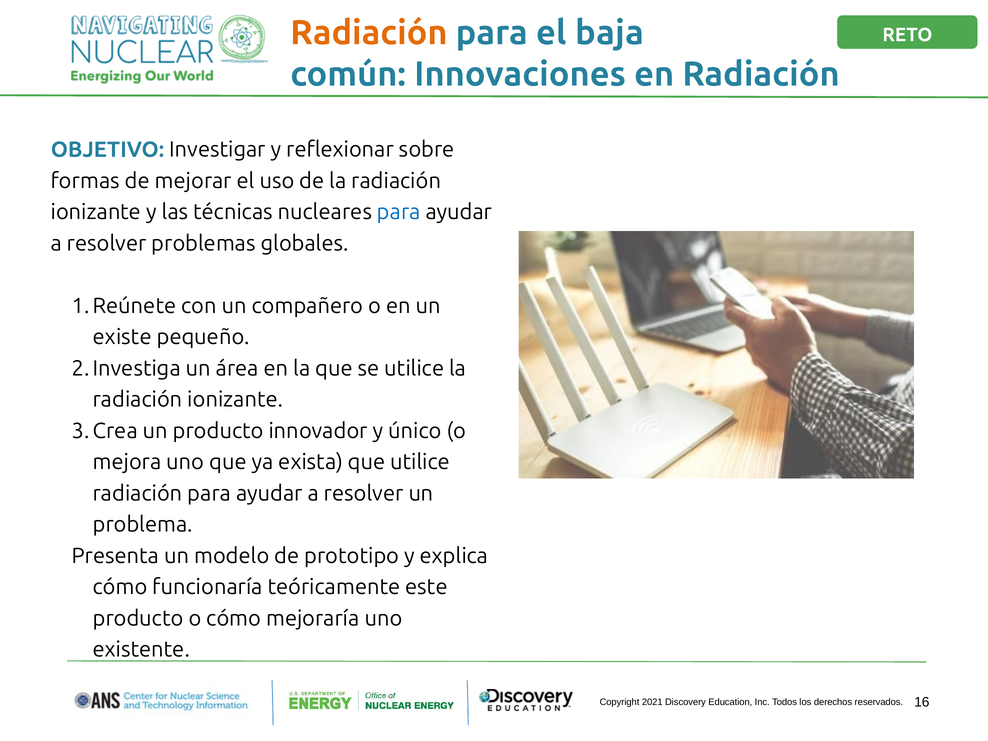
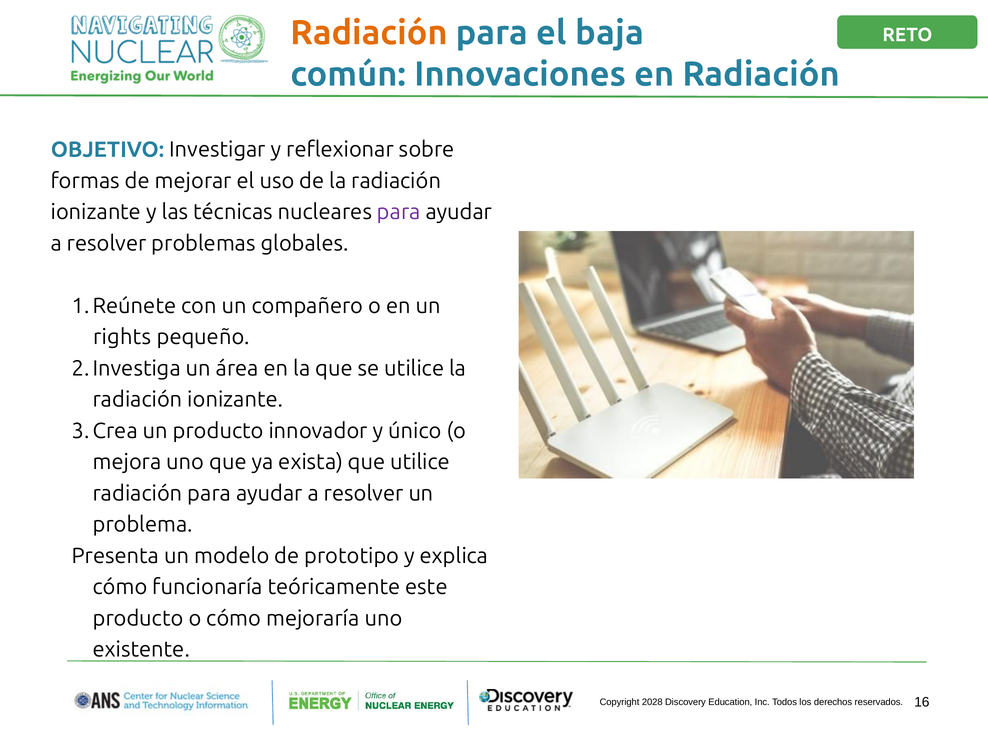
para colour: blue -> purple (399, 212)
existe: existe -> rights (122, 337)
2021: 2021 -> 2028 (652, 702)
